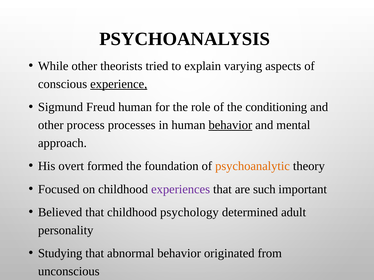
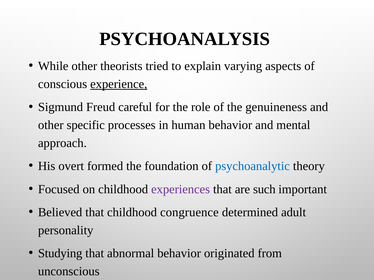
Freud human: human -> careful (135, 107)
conditioning: conditioning -> genuineness (276, 107)
process: process -> specific (86, 125)
behavior underline: present -> none (230, 125)
psychoanalytic colour: orange -> blue (253, 166)
psychology: psychology -> congruence (189, 213)
